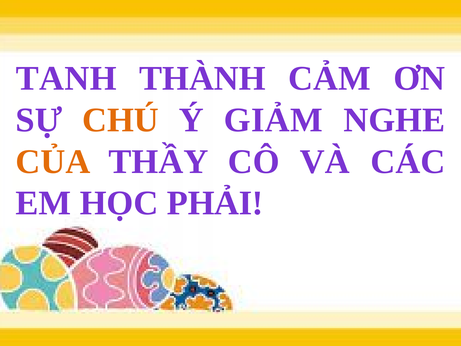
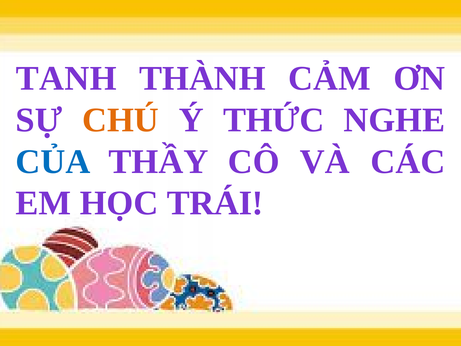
GIẢM: GIẢM -> THỨC (274, 120)
CỦA colour: orange -> blue (53, 162)
PHẢI: PHẢI -> TRÁI (215, 203)
